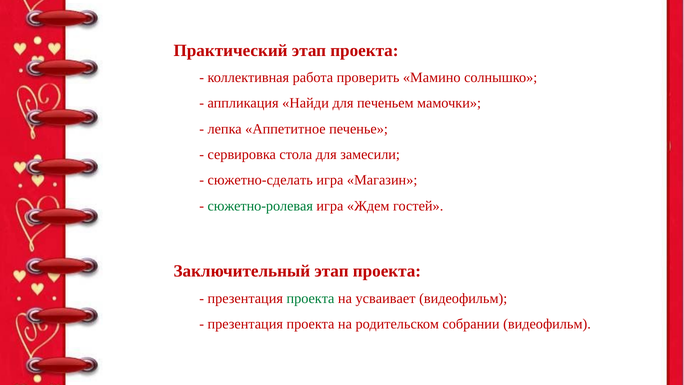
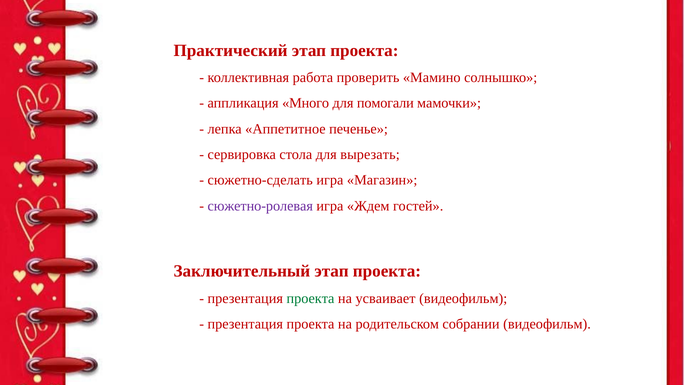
Найди: Найди -> Много (306, 103)
печеньем: печеньем -> помогали (385, 103)
замесили: замесили -> вырезать (370, 154)
сюжетно-ролевая colour: green -> purple (260, 206)
